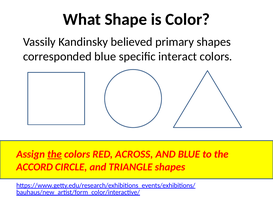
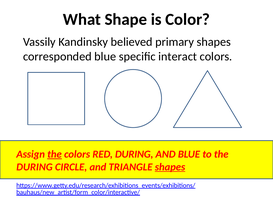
RED ACROSS: ACROSS -> DURING (134, 154)
ACCORD: ACCORD -> DURING (34, 167)
shapes underline: none -> present (170, 167)
